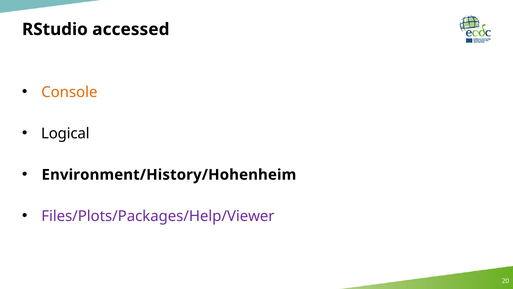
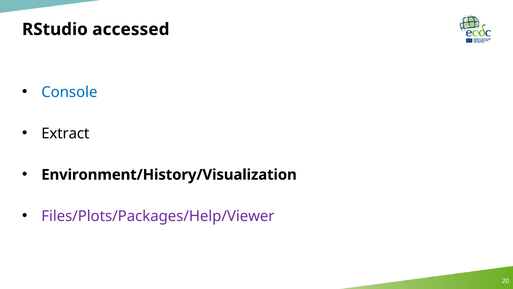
Console colour: orange -> blue (69, 92)
Logical: Logical -> Extract (65, 133)
Environment/History/Hohenheim: Environment/History/Hohenheim -> Environment/History/Visualization (169, 174)
